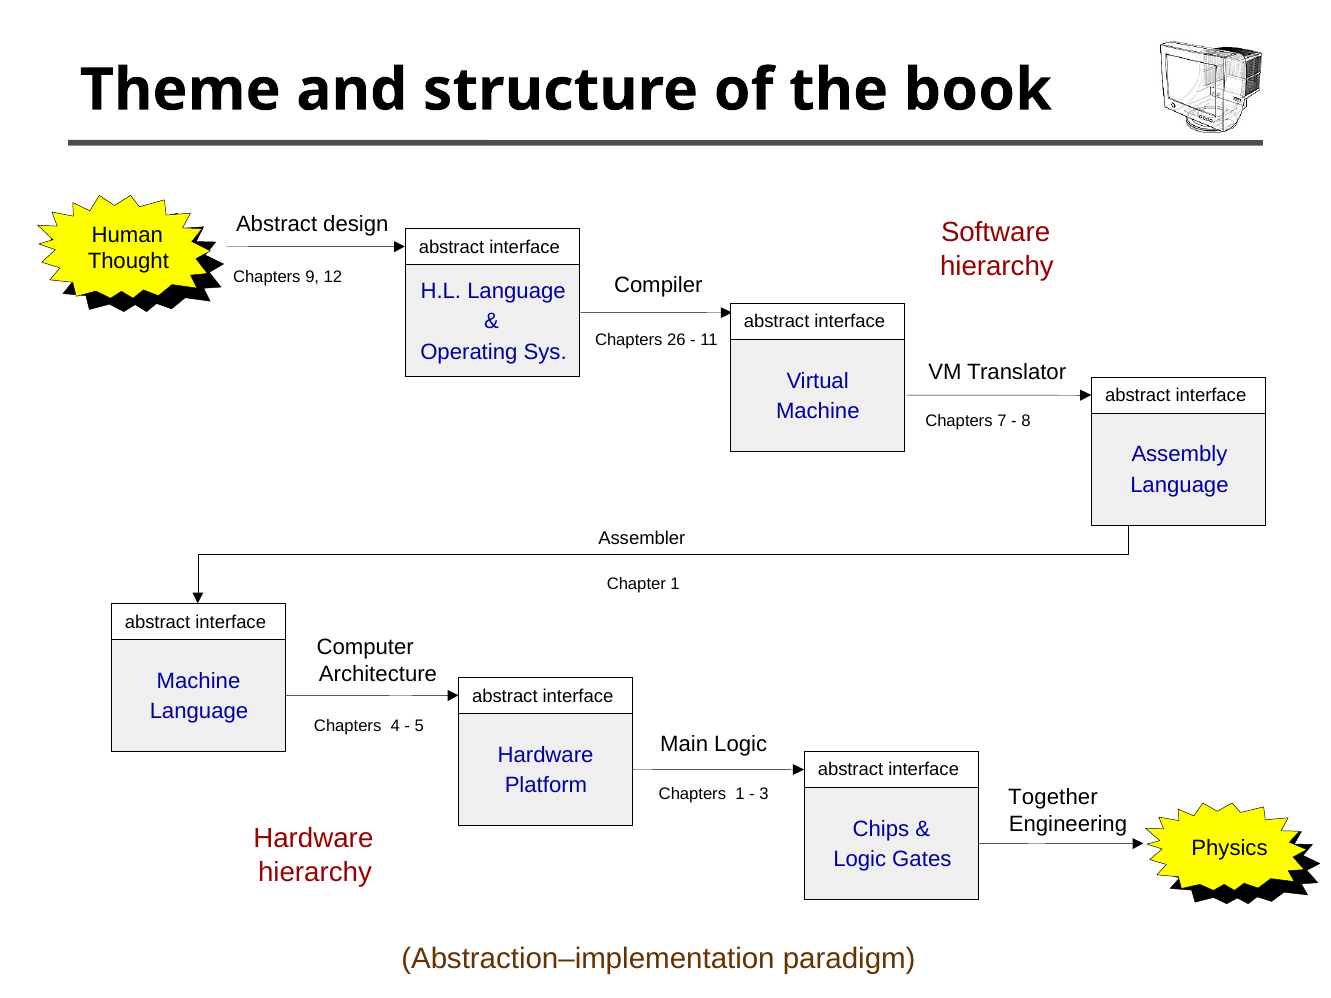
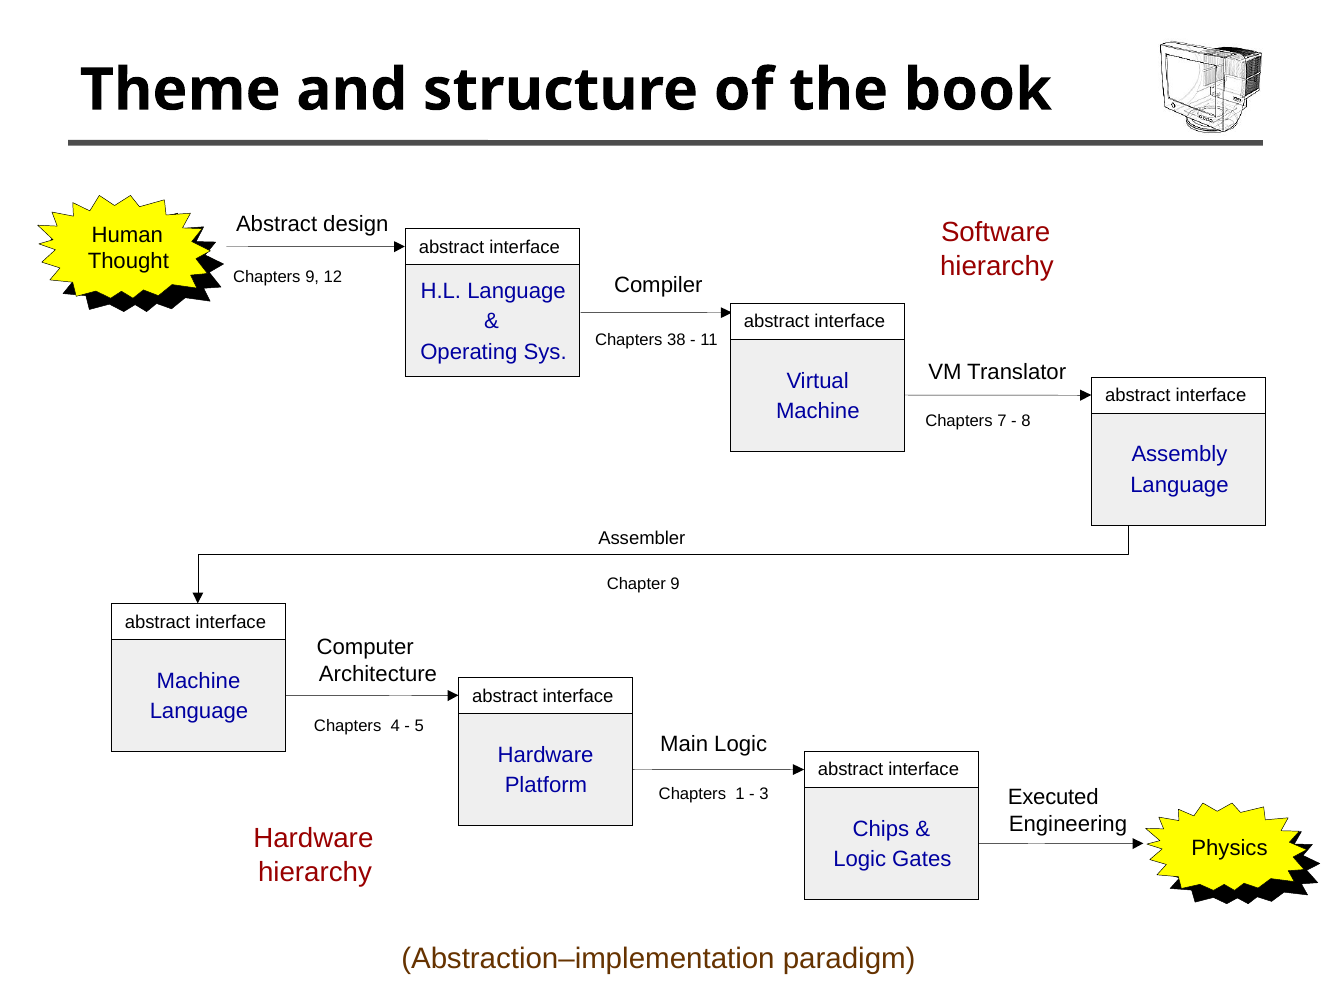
26: 26 -> 38 (676, 340)
Chapter 1: 1 -> 9 (675, 584)
Together: Together -> Executed (1053, 797)
